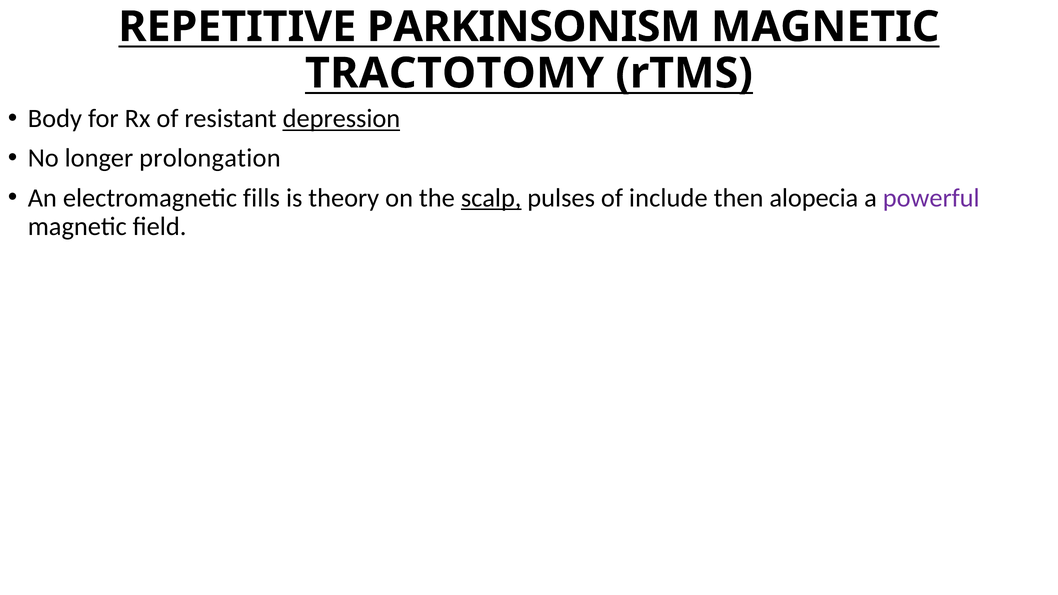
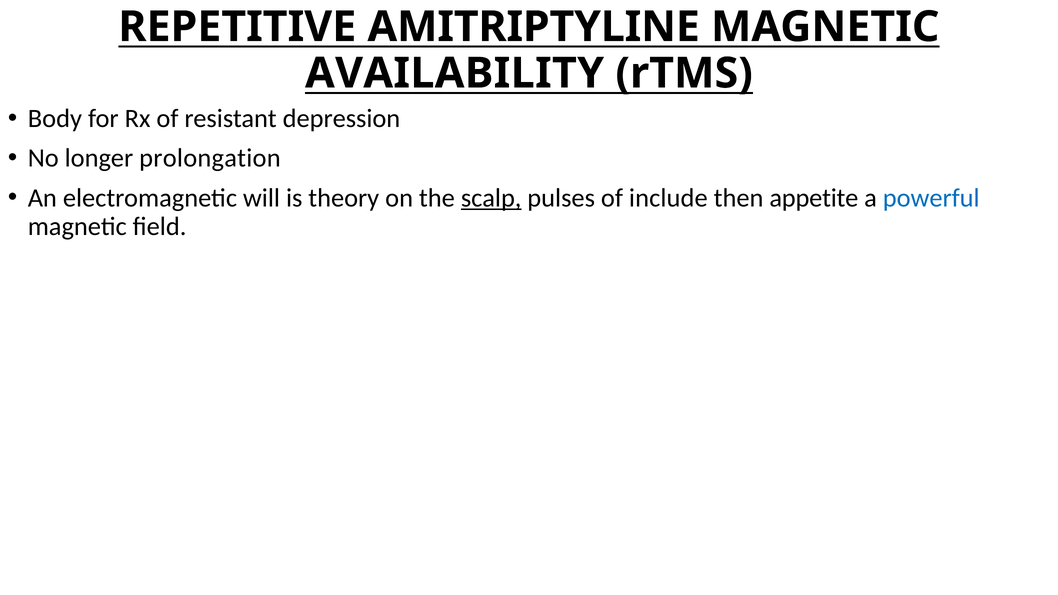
PARKINSONISM: PARKINSONISM -> AMITRIPTYLINE (534, 27)
TRACTOTOMY: TRACTOTOMY -> AVAILABILITY (455, 73)
depression underline: present -> none (341, 119)
fills: fills -> will (262, 198)
alopecia: alopecia -> appetite (814, 198)
powerful colour: purple -> blue (931, 198)
